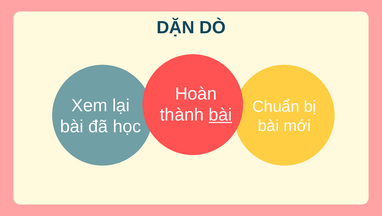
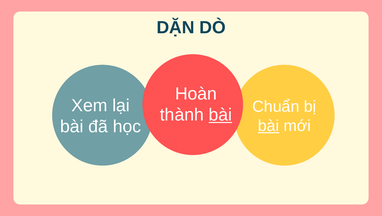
bài underline: none -> present (269, 126)
